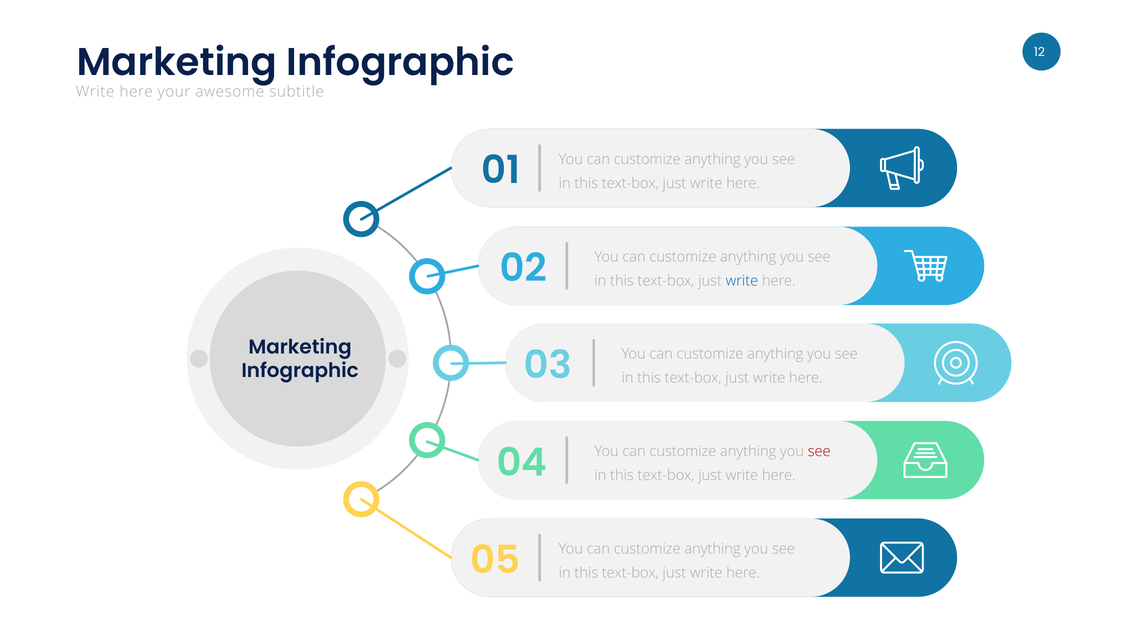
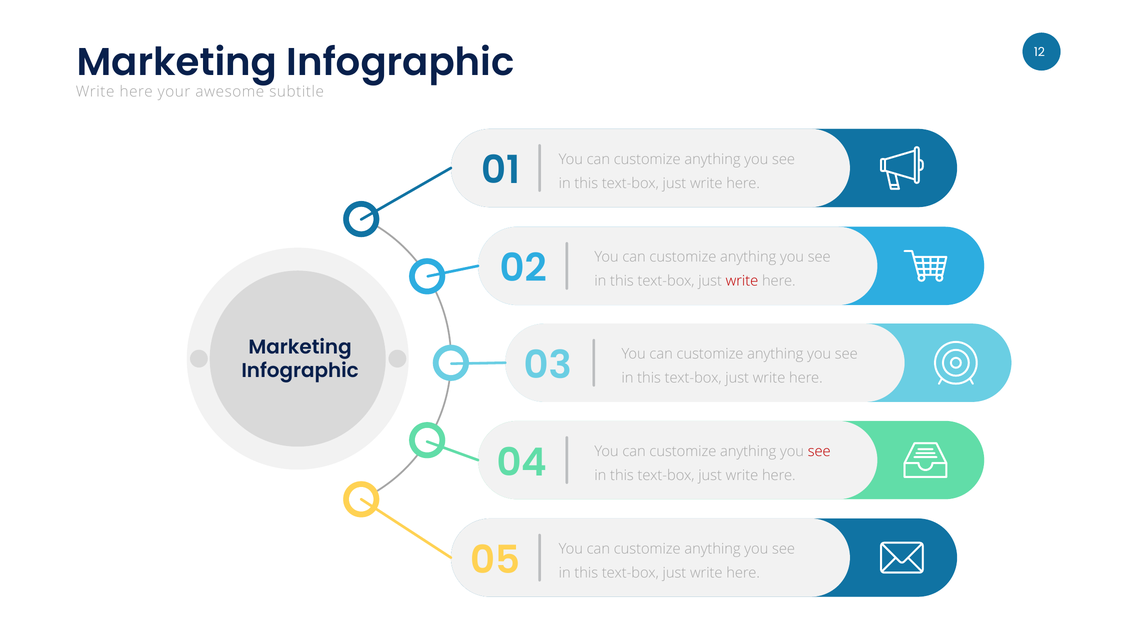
write colour: blue -> red (742, 281)
